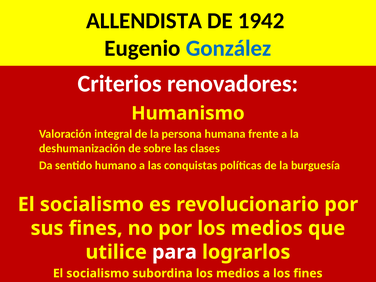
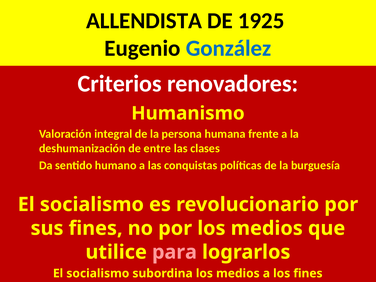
1942: 1942 -> 1925 (261, 21)
sobre: sobre -> entre (157, 148)
para colour: white -> pink (174, 252)
